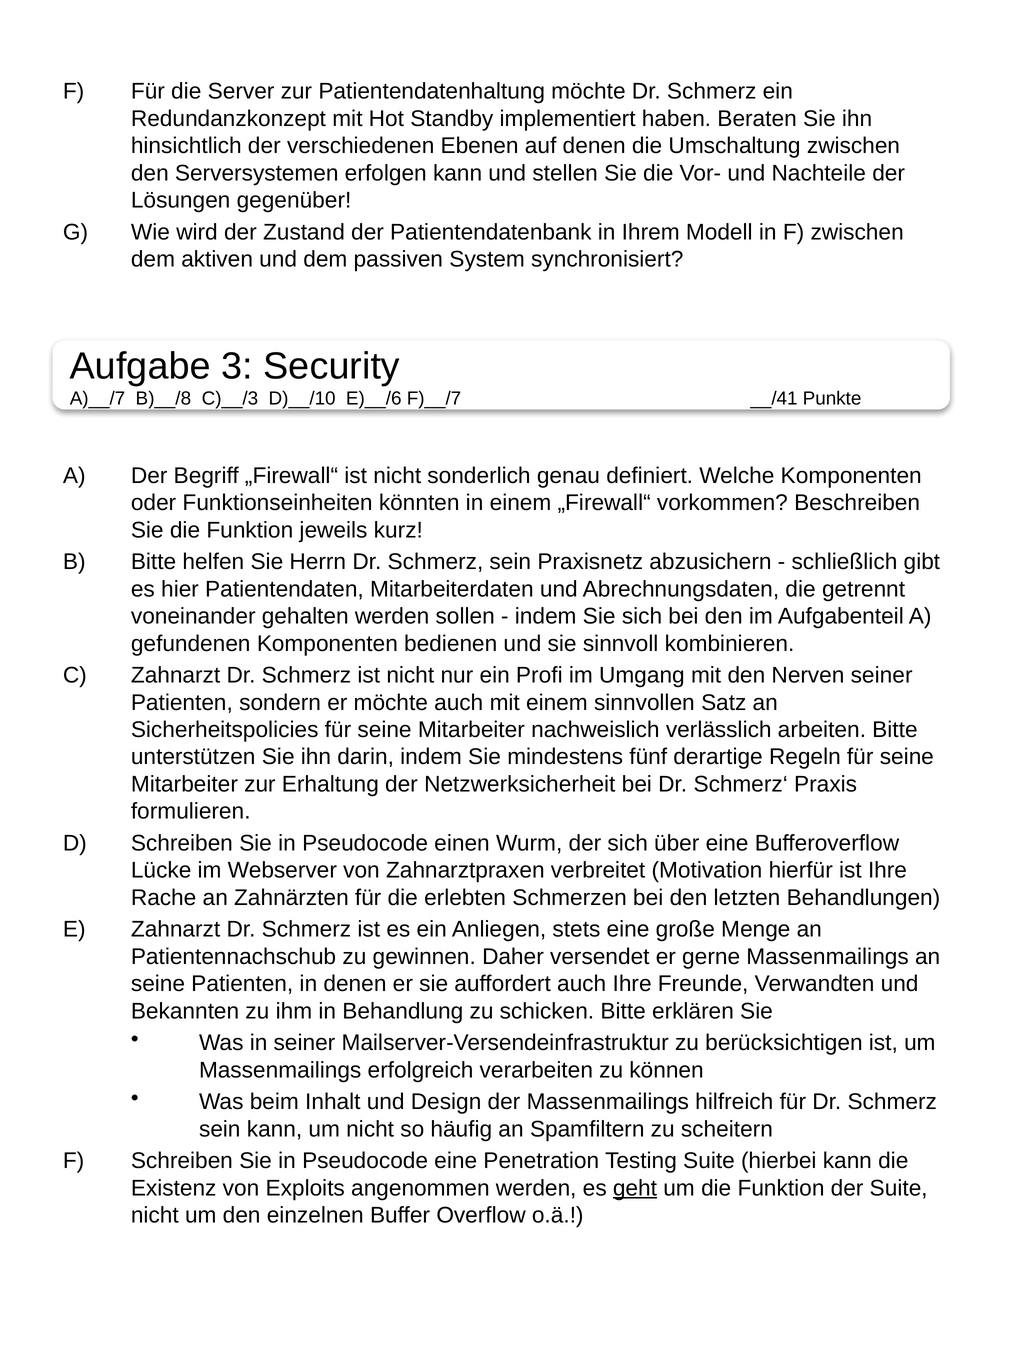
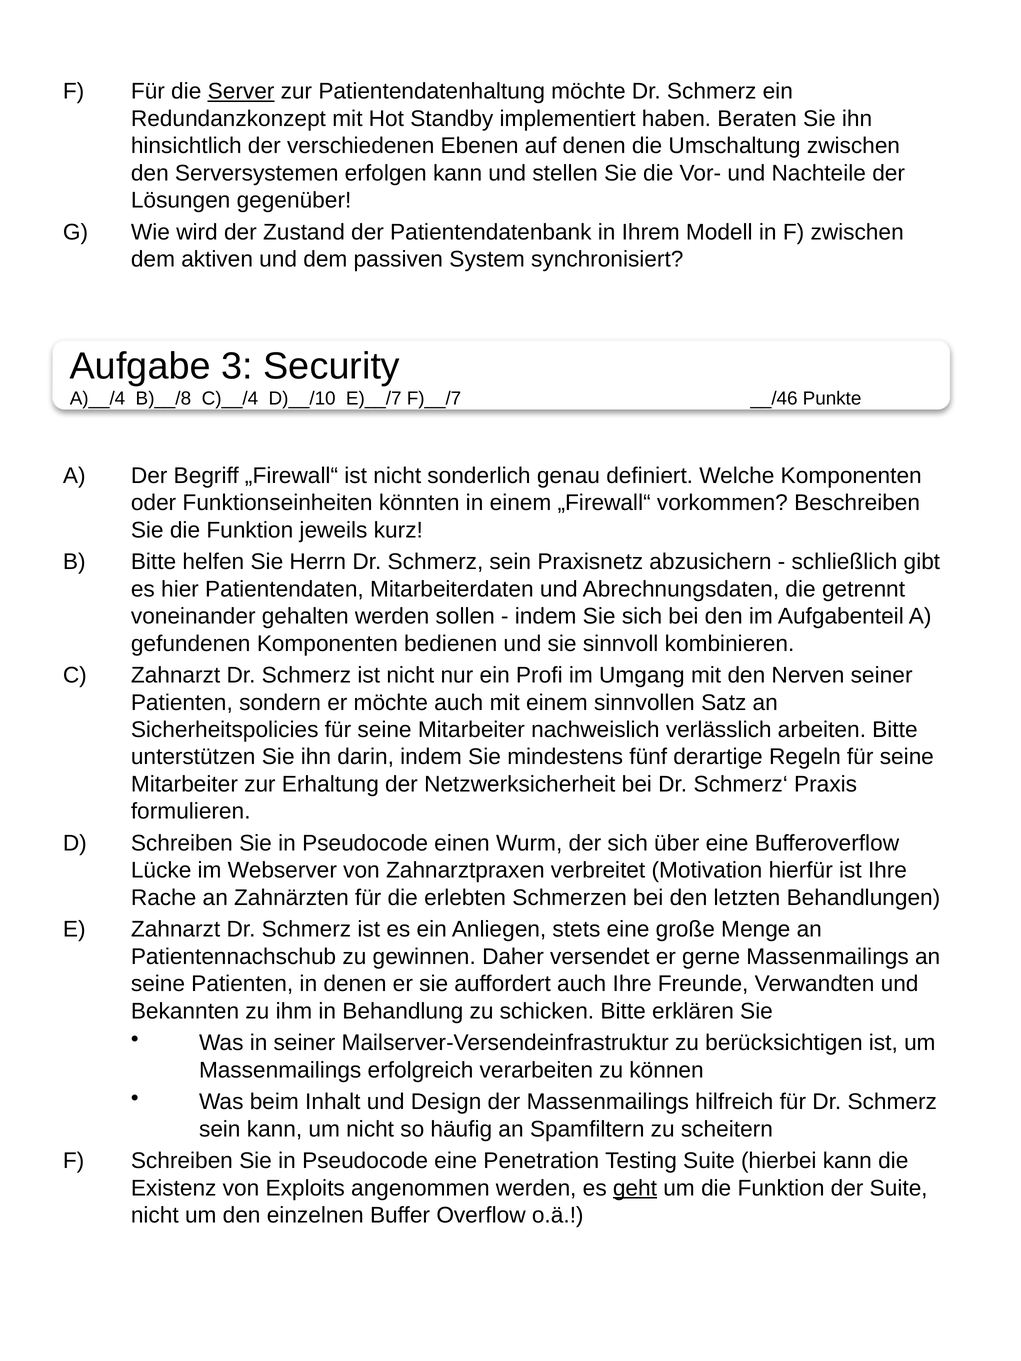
Server underline: none -> present (241, 92)
A)__/7: A)__/7 -> A)__/4 (98, 399)
C)__/3: C)__/3 -> C)__/4 (230, 399)
E)__/6: E)__/6 -> E)__/7 (374, 399)
__/41: __/41 -> __/46 (774, 399)
